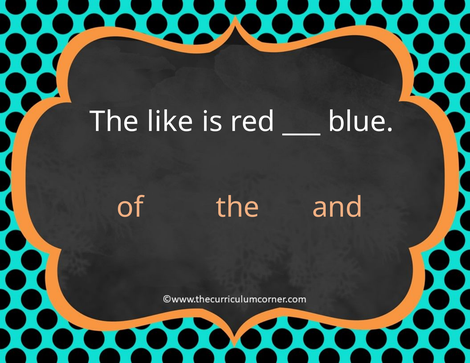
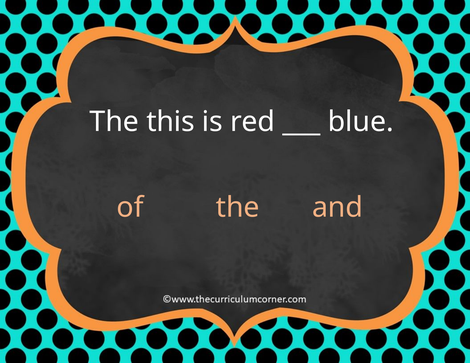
like: like -> this (171, 122)
